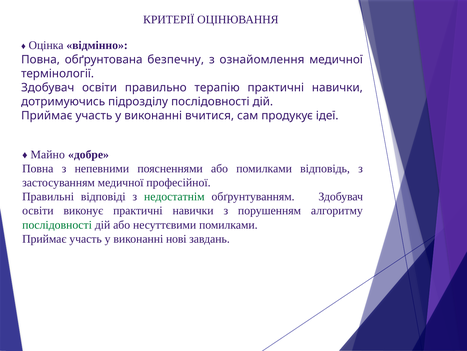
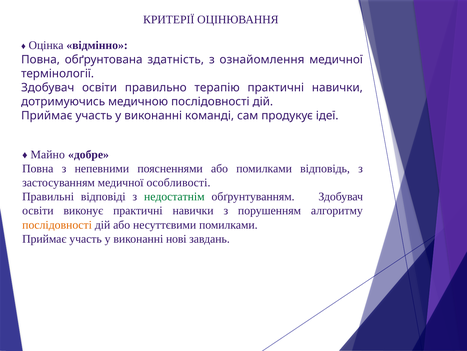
безпечну: безпечну -> здатність (176, 59)
підрозділу: підрозділу -> медичною (138, 101)
вчитися: вчитися -> команді (210, 115)
професійної: професійної -> особливості (179, 182)
послідовності colour: green -> orange (57, 224)
